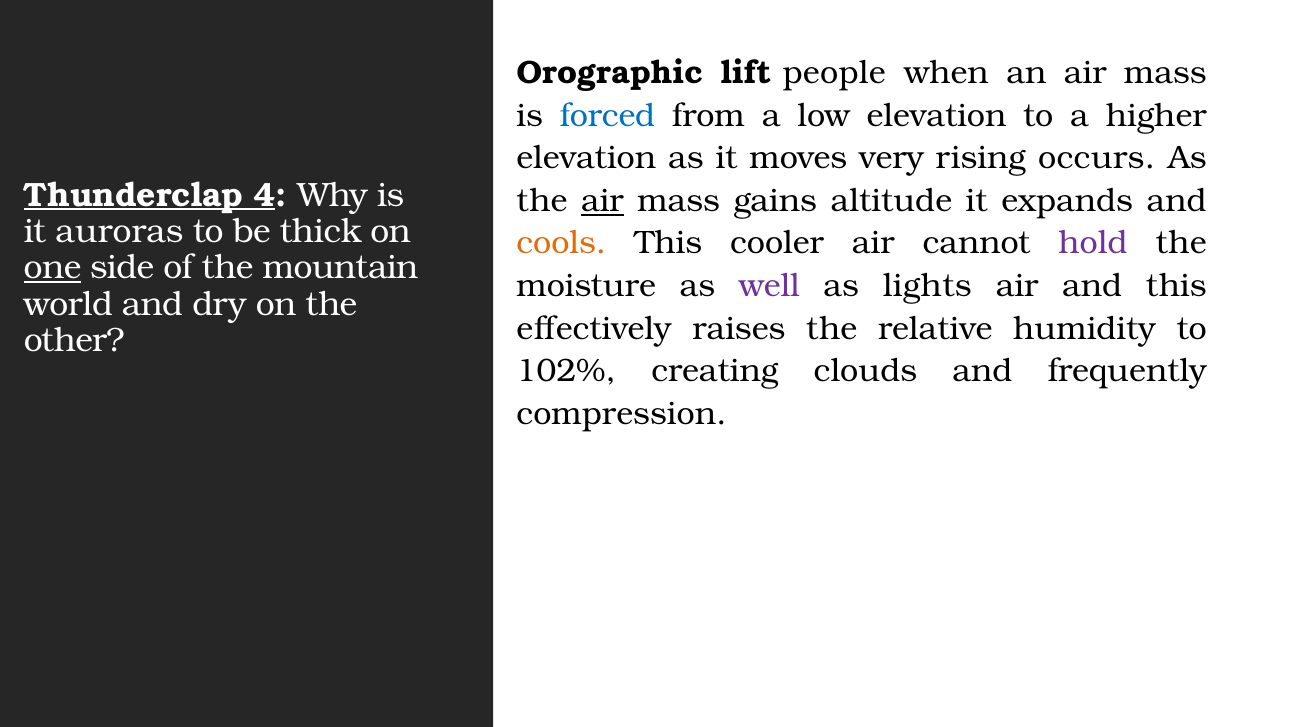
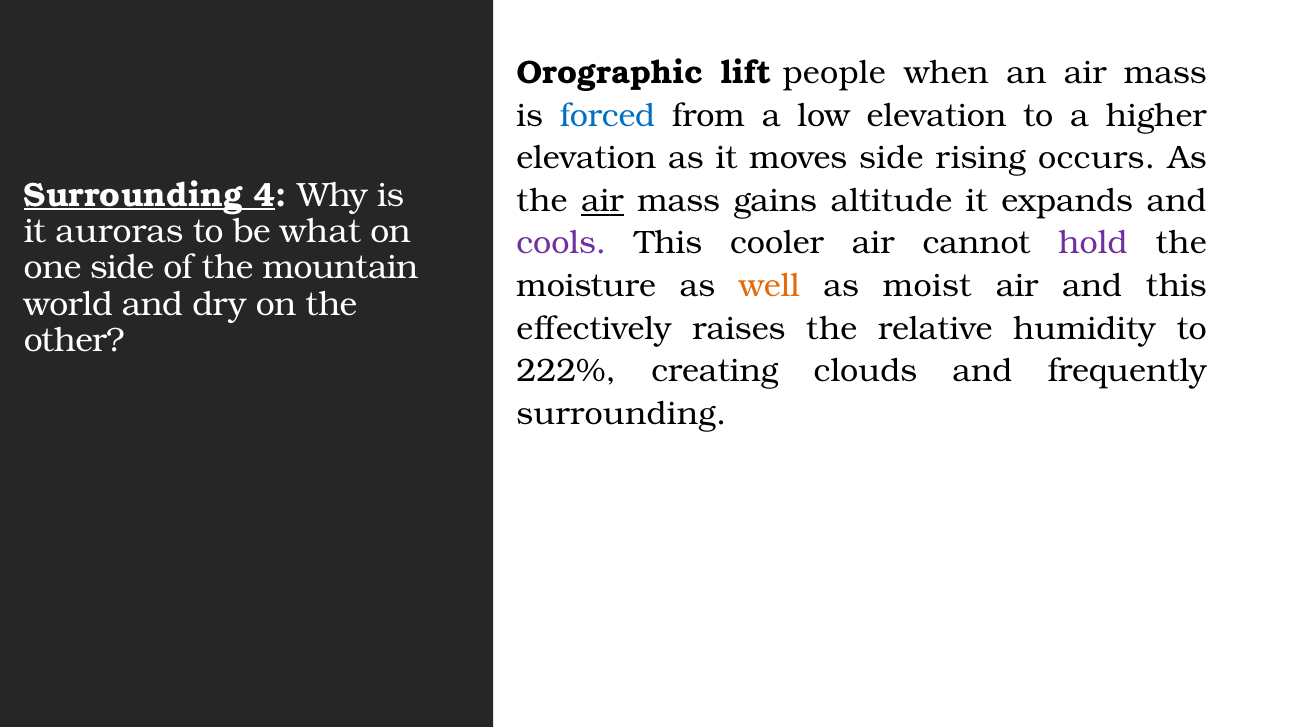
moves very: very -> side (891, 158)
Thunderclap: Thunderclap -> Surrounding (133, 195)
thick: thick -> what (320, 231)
cools colour: orange -> purple (561, 243)
one underline: present -> none (52, 268)
well colour: purple -> orange (769, 286)
lights: lights -> moist (927, 286)
102%: 102% -> 222% (566, 371)
compression: compression -> surrounding (621, 414)
